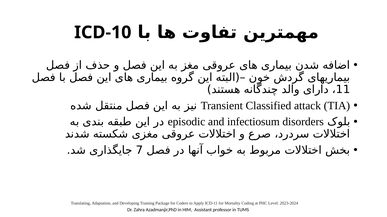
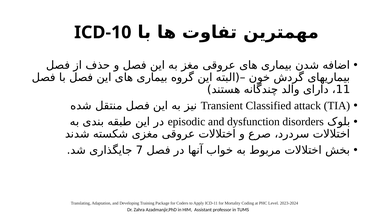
infectiosum: infectiosum -> dysfunction (253, 122)
